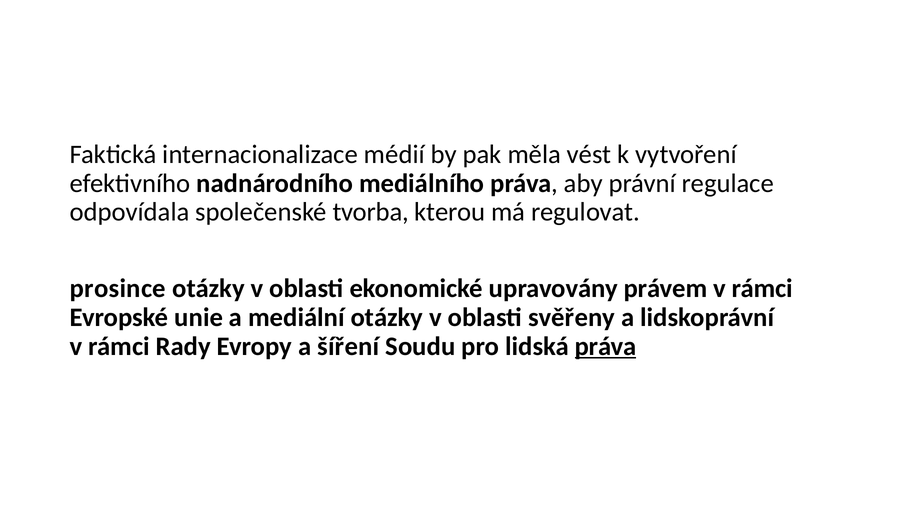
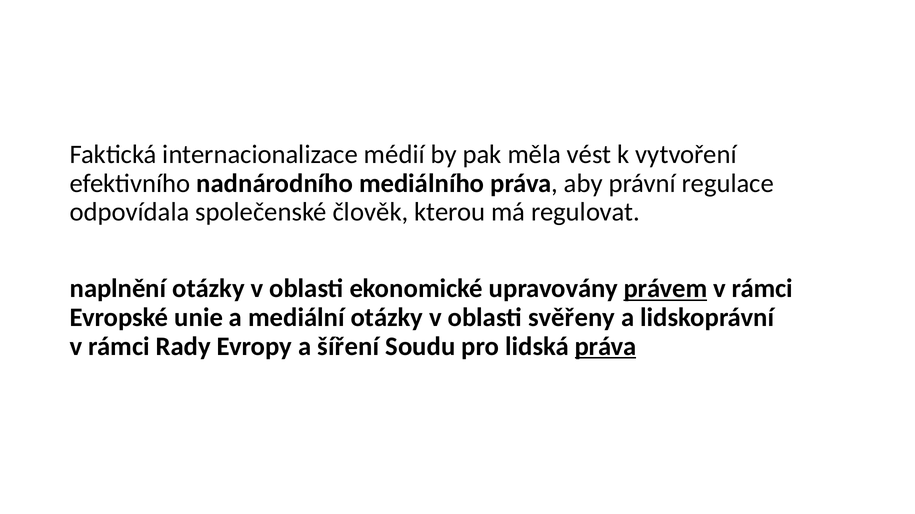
tvorba: tvorba -> člověk (370, 212)
prosince: prosince -> naplnění (118, 289)
právem underline: none -> present (665, 289)
